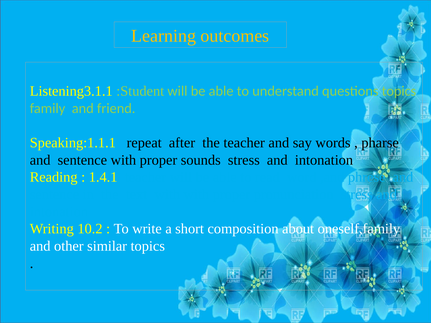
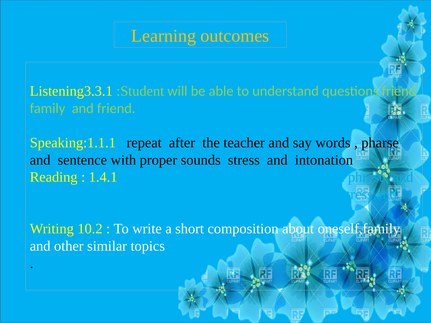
Listening3.1.1: Listening3.1.1 -> Listening3.3.1 (71, 91)
questions topics: topics -> friend (399, 91)
